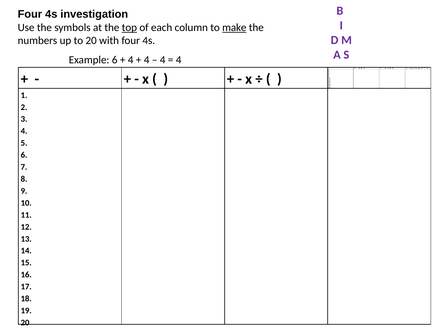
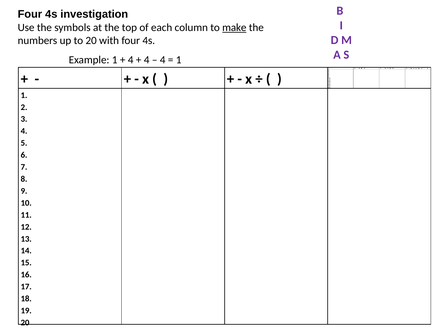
top underline: present -> none (129, 27)
Example 6: 6 -> 1 (115, 60)
4: 4 -> 1 (179, 60)
